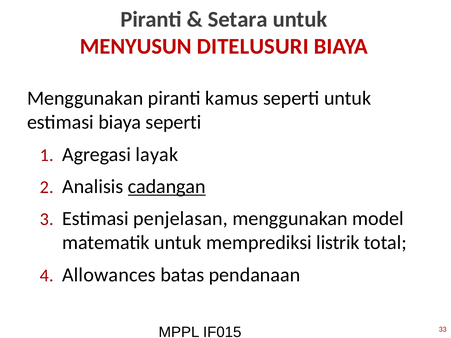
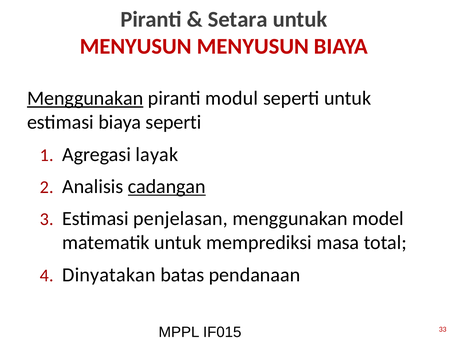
MENYUSUN DITELUSURI: DITELUSURI -> MENYUSUN (253, 46)
Menggunakan underline: none -> present (85, 98)
kamus: kamus -> modul (232, 98)
listrik: listrik -> masa (338, 243)
Allowances: Allowances -> Dinyatakan (109, 275)
